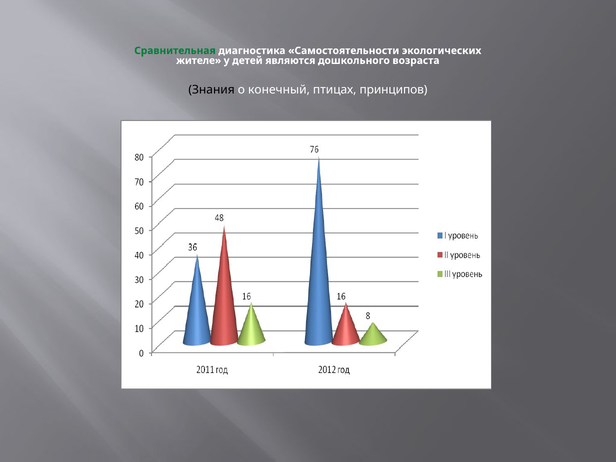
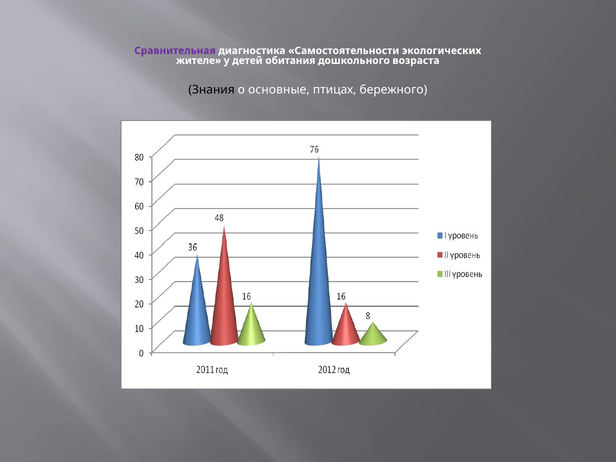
Сравнительная colour: green -> purple (175, 51)
являются: являются -> обитания (290, 61)
конечный: конечный -> основные (279, 90)
принципов: принципов -> бережного (393, 90)
